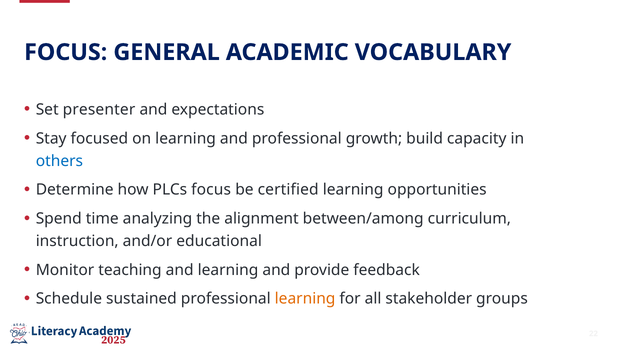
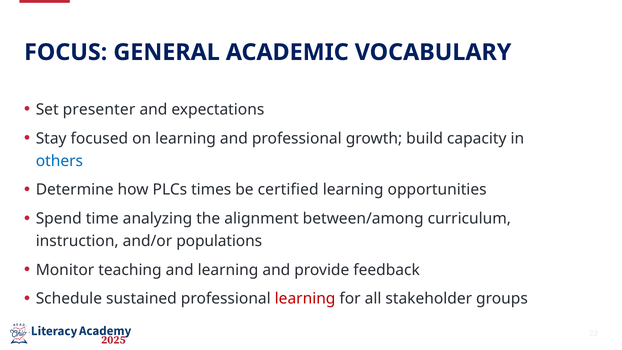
PLCs focus: focus -> times (211, 190)
educational: educational -> populations (219, 241)
learning colour: orange -> red (305, 299)
